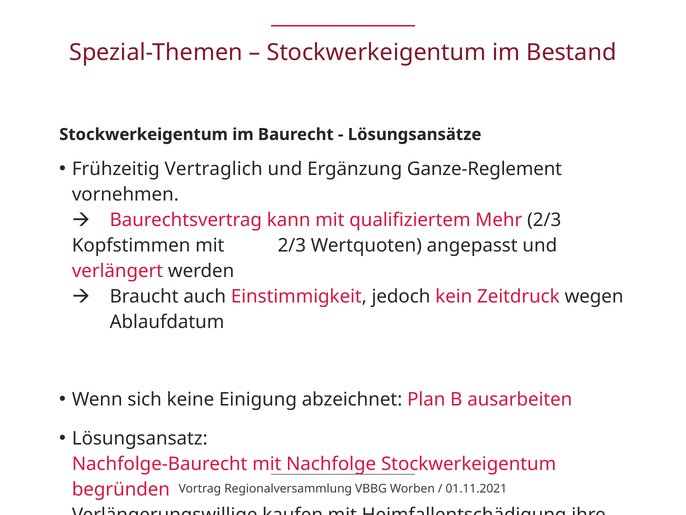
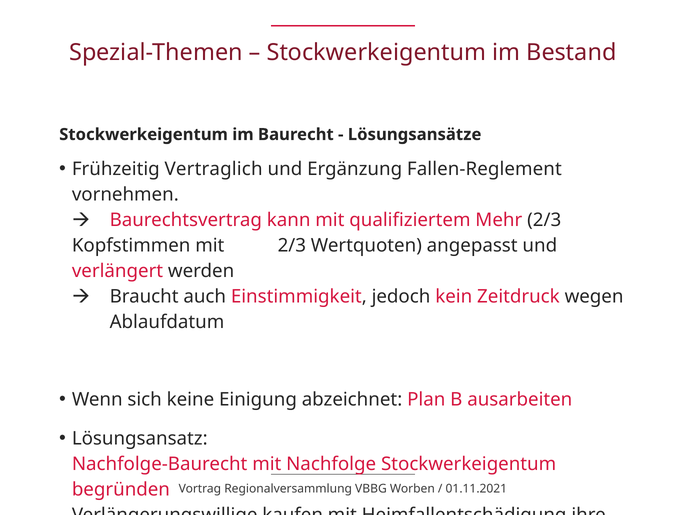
Ganze-Reglement: Ganze-Reglement -> Fallen-Reglement (484, 169)
